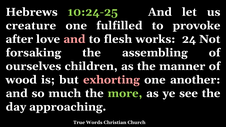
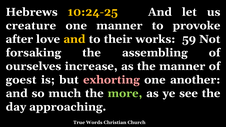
10:24-25 colour: light green -> yellow (93, 12)
one fulfilled: fulfilled -> manner (119, 26)
and colour: pink -> yellow (74, 39)
flesh: flesh -> their (118, 39)
24: 24 -> 59 (189, 39)
children: children -> increase (91, 66)
wood: wood -> goest (21, 80)
